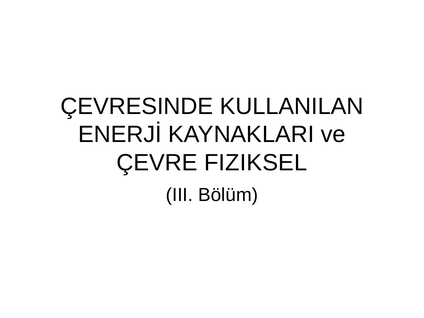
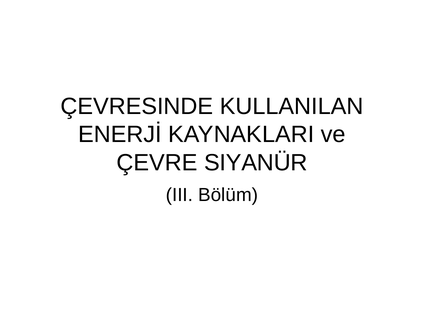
FIZIKSEL: FIZIKSEL -> SIYANÜR (256, 163)
